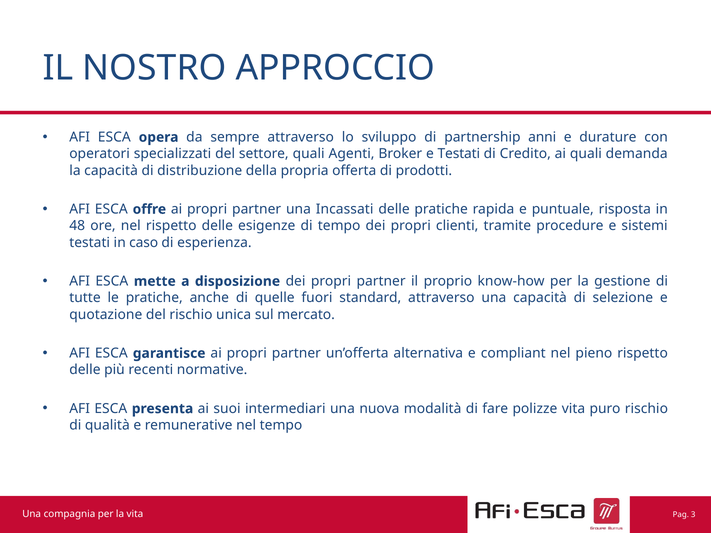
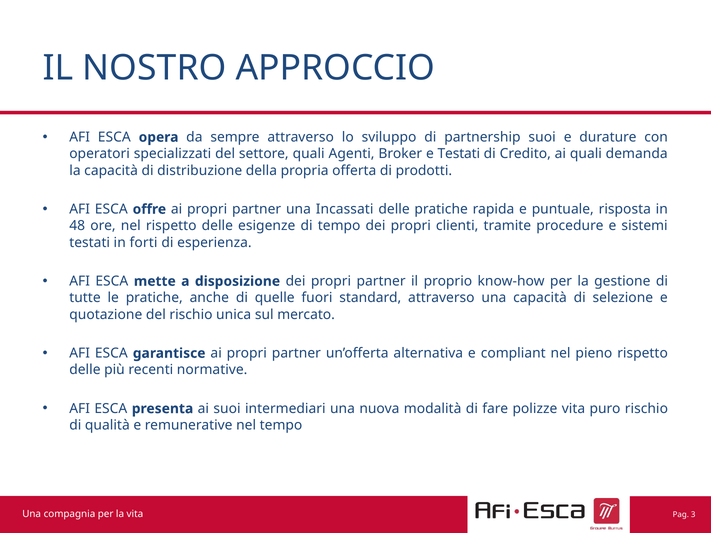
partnership anni: anni -> suoi (542, 137)
caso: caso -> forti (144, 243)
